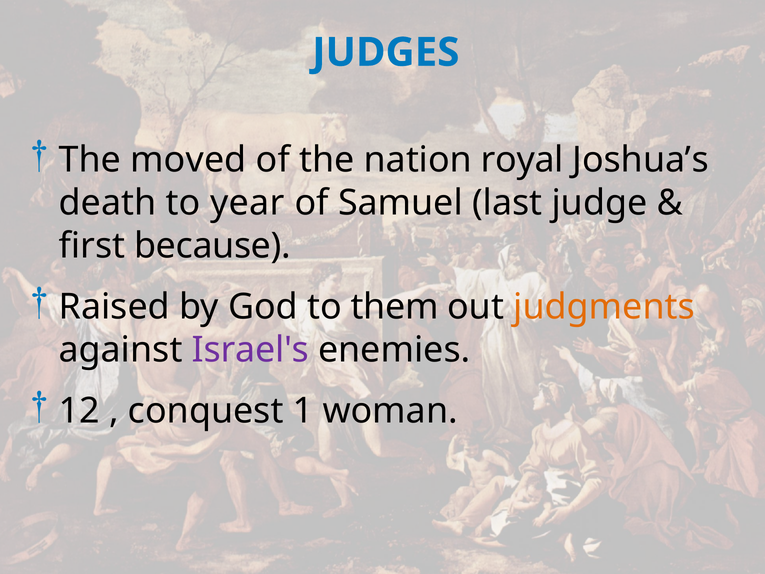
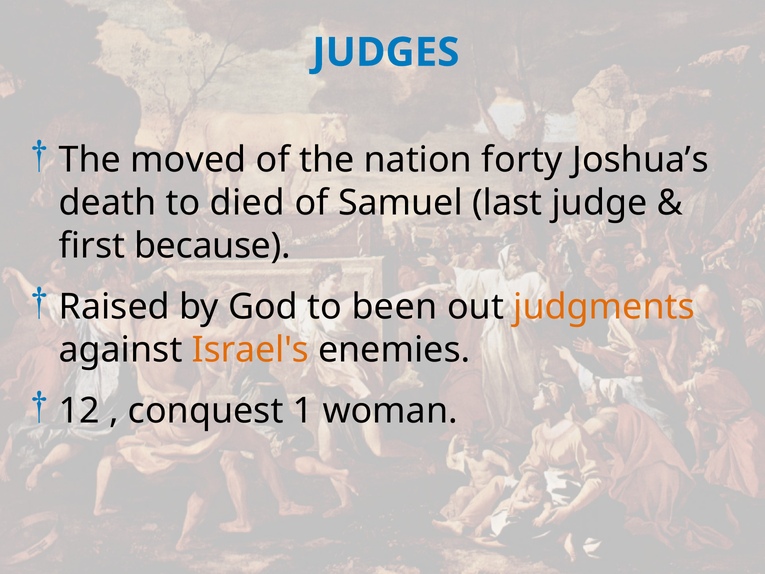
royal: royal -> forty (522, 160)
year: year -> died (247, 203)
them: them -> been (394, 307)
Israel's colour: purple -> orange (250, 350)
